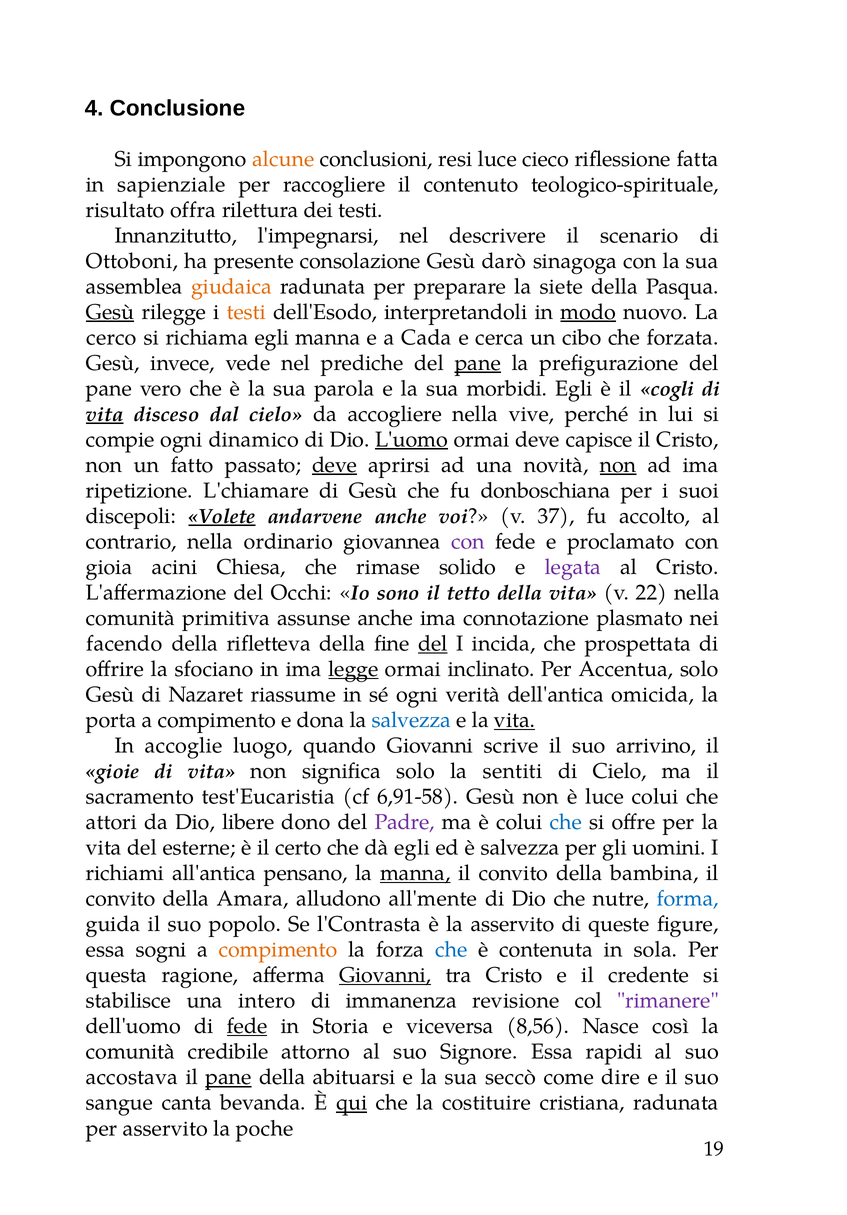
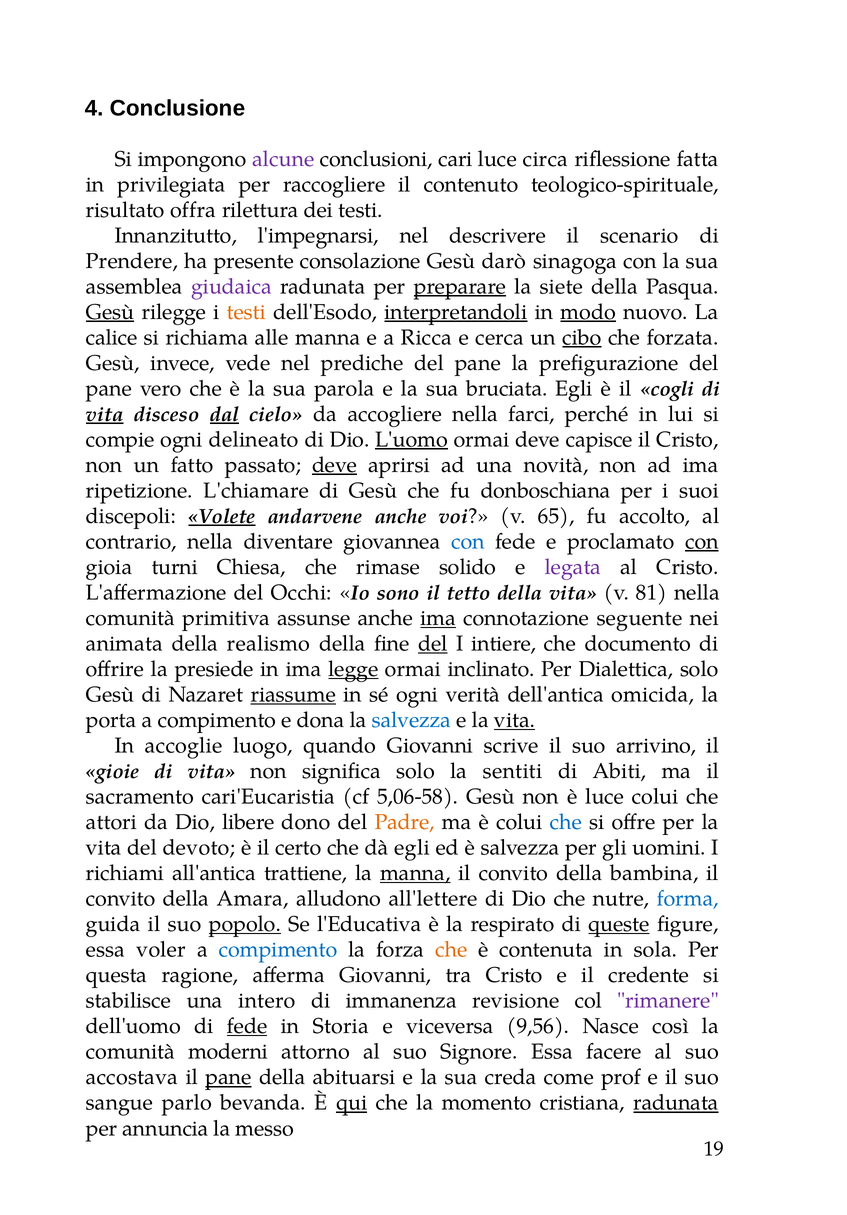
alcune colour: orange -> purple (283, 159)
resi: resi -> cari (455, 159)
cieco: cieco -> circa (545, 159)
sapienziale: sapienziale -> privilegiata (172, 185)
Ottoboni: Ottoboni -> Prendere (132, 261)
giudaica colour: orange -> purple (232, 287)
preparare underline: none -> present (460, 287)
interpretandoli underline: none -> present (456, 312)
cerco: cerco -> calice (112, 338)
richiama egli: egli -> alle (272, 338)
Cada: Cada -> Ricca (427, 338)
cibo underline: none -> present (582, 338)
pane underline: present -> none (478, 363)
morbidi: morbidi -> bruciata (507, 389)
dal underline: none -> present (224, 415)
vive: vive -> farci (531, 414)
dinamico: dinamico -> delineato (254, 440)
non underline: present -> none (618, 465)
37: 37 -> 65 (556, 516)
ordinario: ordinario -> diventare (288, 542)
con colour: purple -> blue (468, 542)
con underline: none -> present (702, 542)
acini: acini -> turni (175, 567)
22: 22 -> 81 (651, 593)
ima underline: none -> present (438, 618)
plasmato: plasmato -> seguente (640, 618)
facendo: facendo -> animata (124, 644)
rifletteva: rifletteva -> realismo (269, 644)
incida: incida -> intiere (504, 644)
prospettata: prospettata -> documento (638, 644)
sfociano: sfociano -> presiede (214, 670)
Accentua: Accentua -> Dialettica (626, 670)
riassume underline: none -> present (293, 695)
di Cielo: Cielo -> Abiti (620, 772)
test'Eucaristia: test'Eucaristia -> cari'Eucaristia (268, 797)
6,91-58: 6,91-58 -> 5,06-58 (418, 797)
Padre colour: purple -> orange (405, 823)
esterne: esterne -> devoto (199, 848)
pensano: pensano -> trattiene (306, 874)
all'mente: all'mente -> all'lettere (433, 899)
popolo underline: none -> present (245, 925)
l'Contrasta: l'Contrasta -> l'Educativa (369, 925)
la asservito: asservito -> respirato (513, 925)
queste underline: none -> present (619, 925)
sogni: sogni -> voler (161, 950)
compimento colour: orange -> blue (278, 950)
che colour: blue -> orange (451, 950)
Giovanni underline: present -> none (385, 976)
8,56: 8,56 -> 9,56 (538, 1027)
credibile: credibile -> moderni (228, 1052)
rapidi: rapidi -> facere (614, 1052)
seccò: seccò -> creda (511, 1078)
dire: dire -> prof (621, 1078)
canta: canta -> parlo (187, 1103)
costituire: costituire -> momento (487, 1103)
radunata underline: none -> present (676, 1103)
per asservito: asservito -> annuncia (165, 1129)
poche: poche -> messo (265, 1129)
